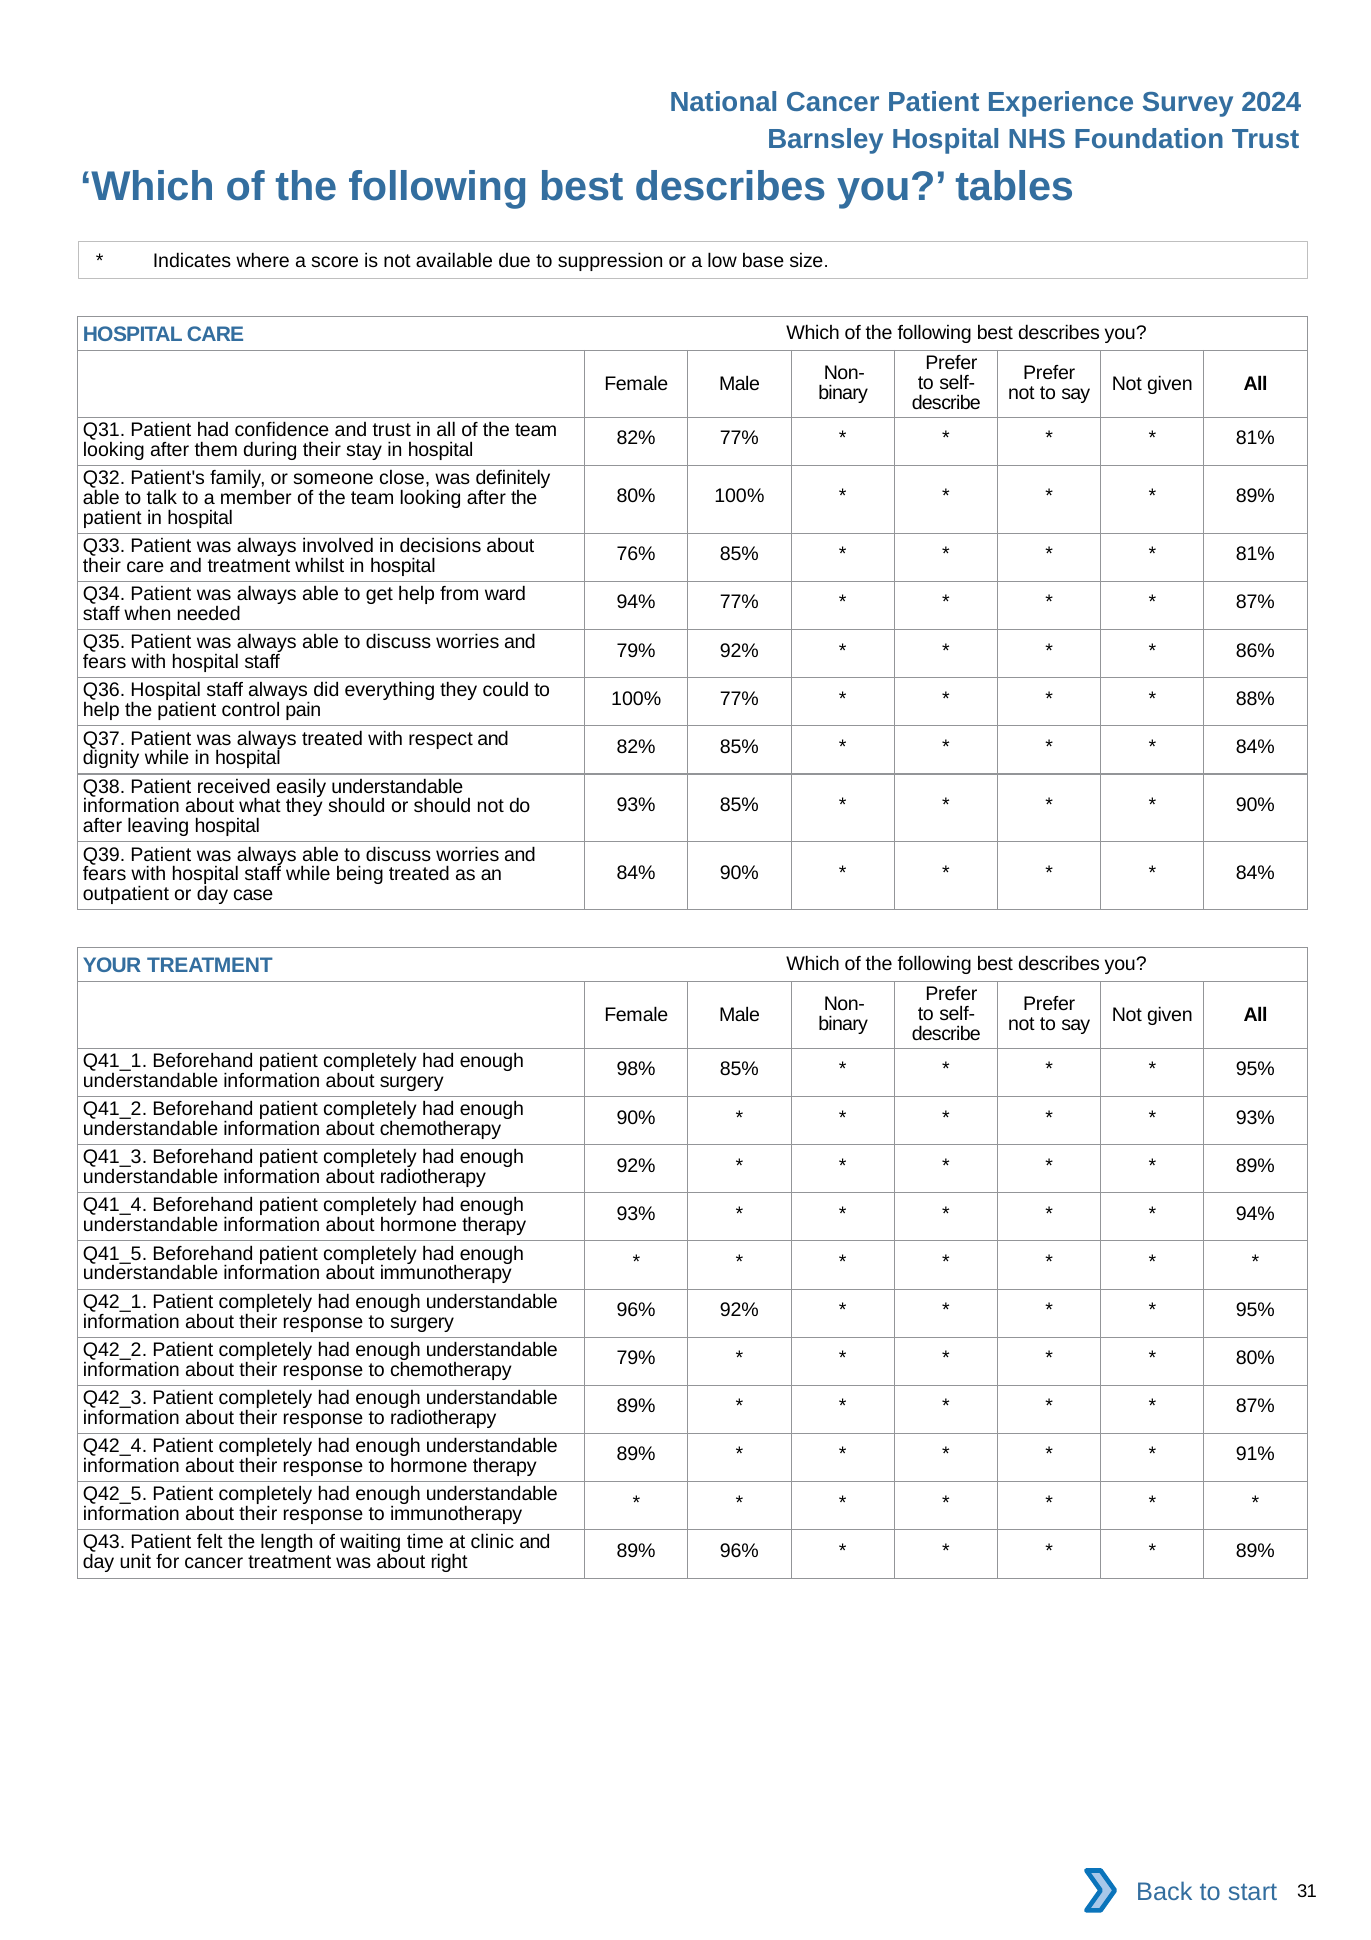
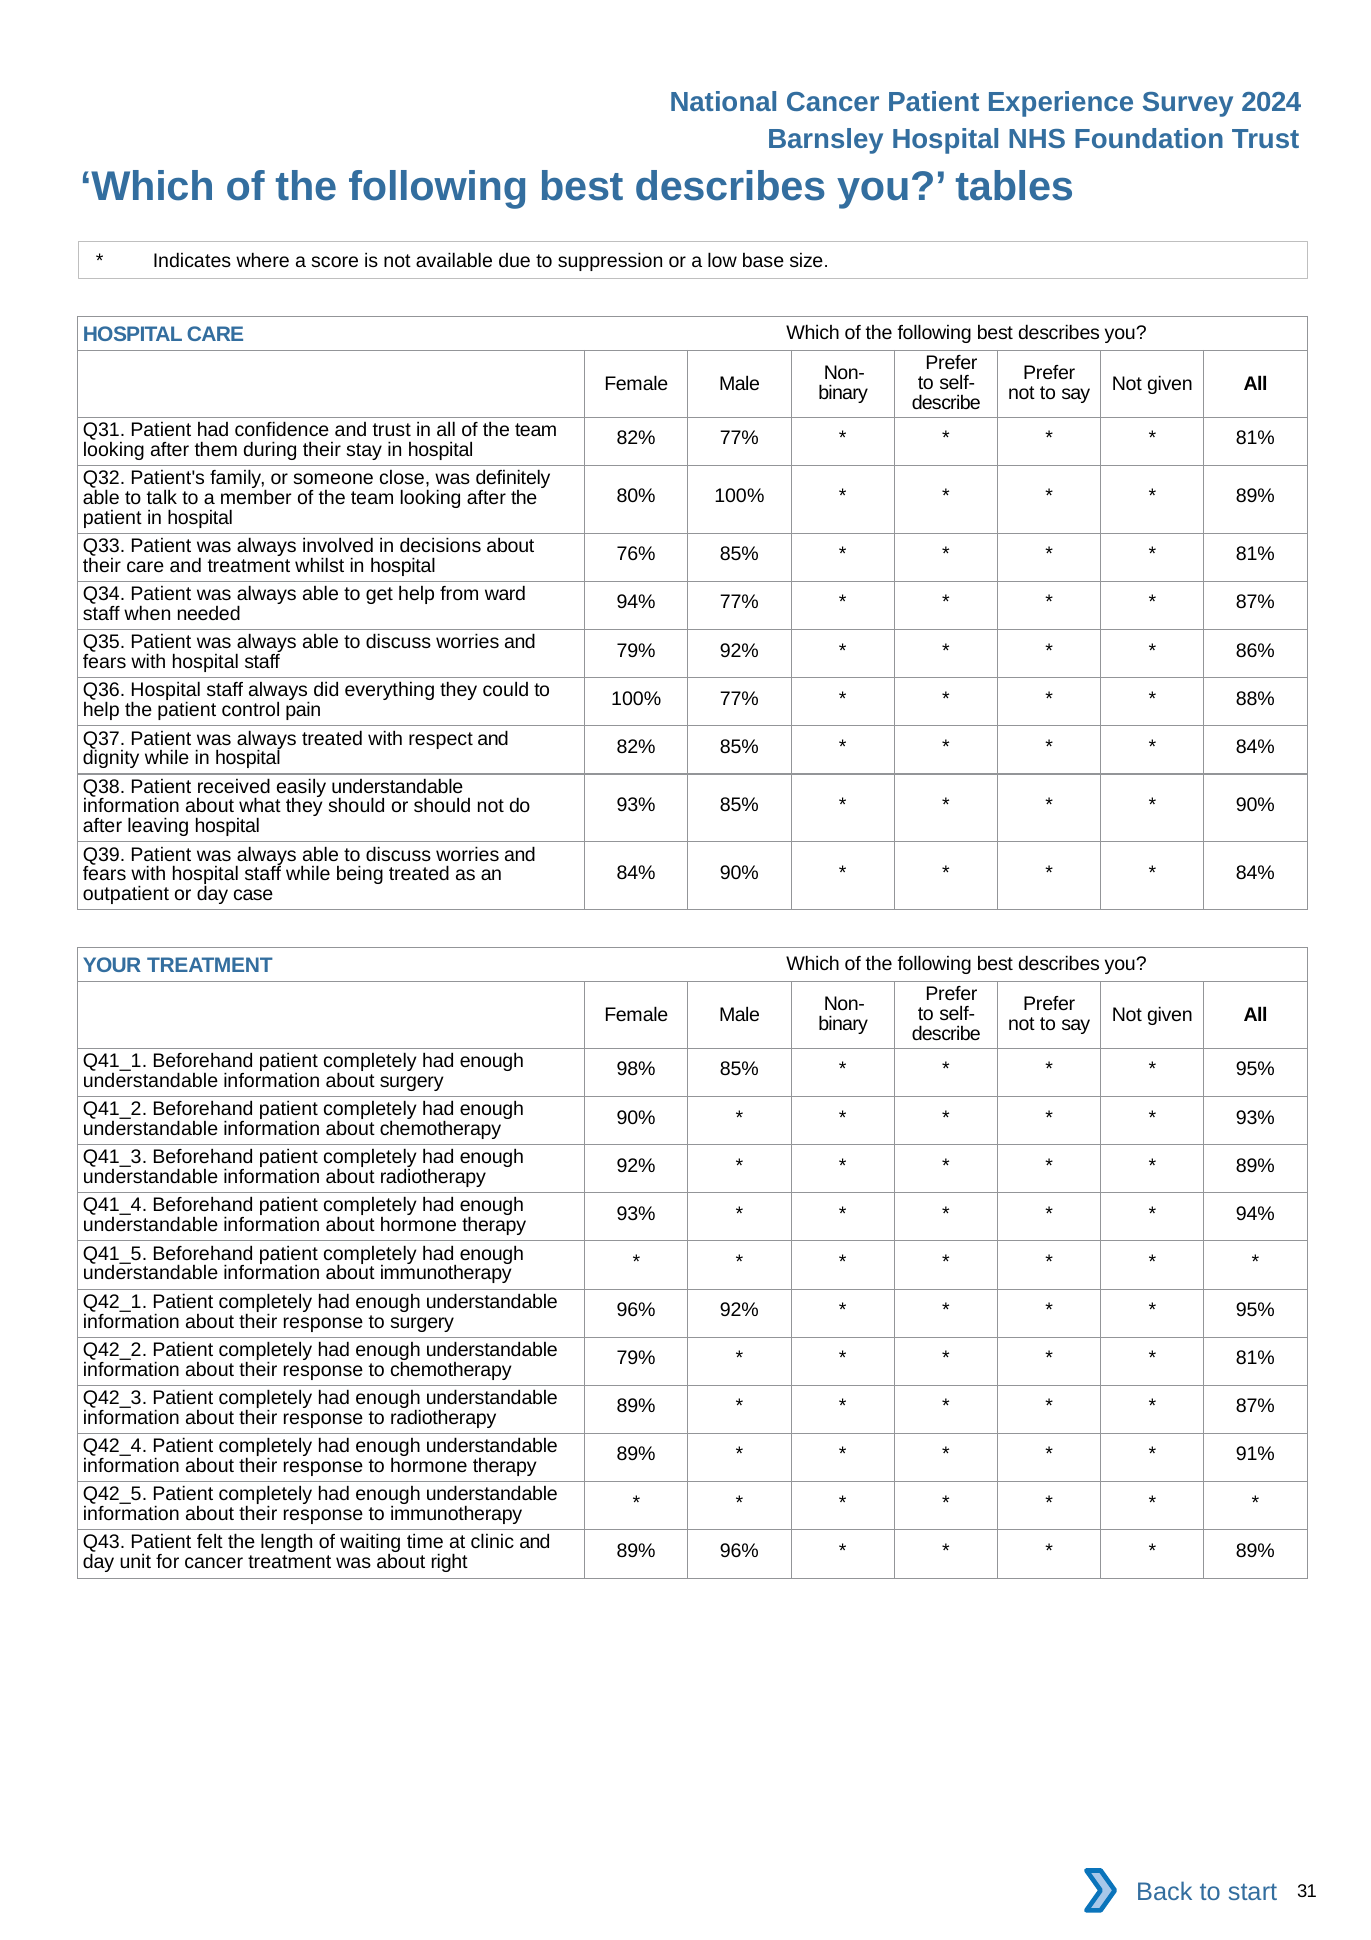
80%: 80% -> 81% (1255, 1358)
